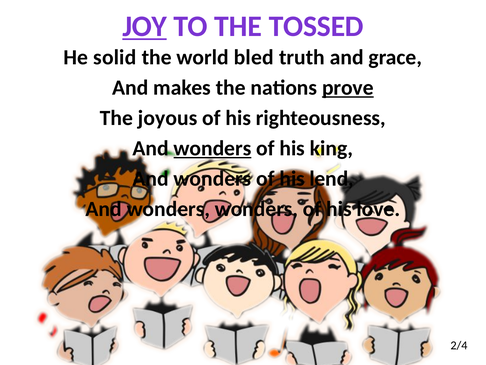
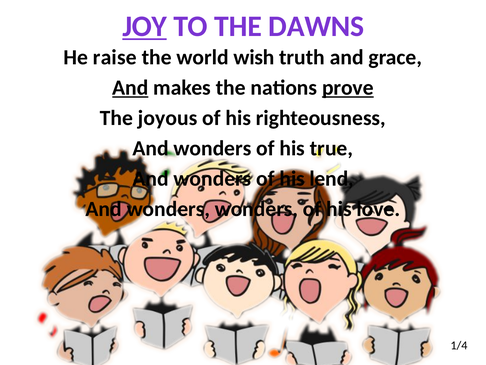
TOSSED: TOSSED -> DAWNS (316, 26)
solid: solid -> raise (115, 57)
bled: bled -> wish (254, 57)
And underline: none -> present (130, 88)
wonders underline: present -> none (212, 148)
king: king -> true (331, 148)
2/4: 2/4 -> 1/4 (459, 345)
